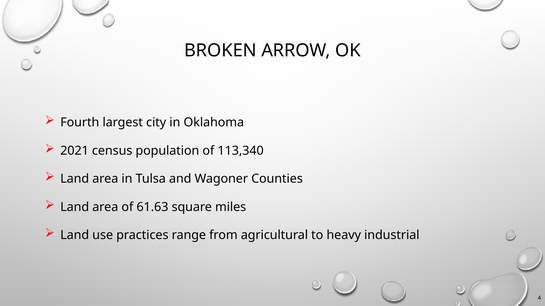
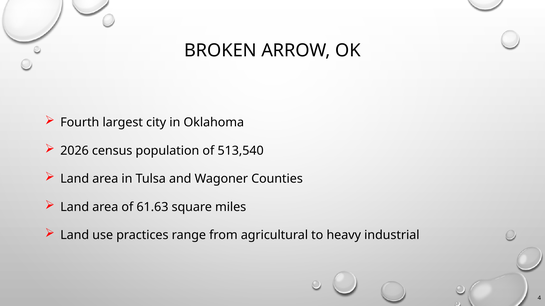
2021: 2021 -> 2026 (75, 151)
113,340: 113,340 -> 513,540 (241, 151)
